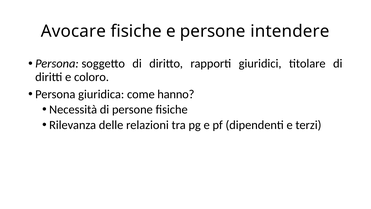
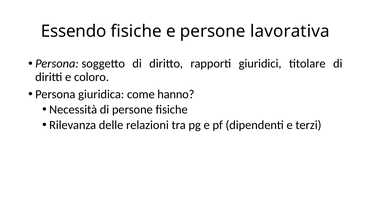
Avocare: Avocare -> Essendo (74, 31)
intendere: intendere -> lavorativa (290, 31)
